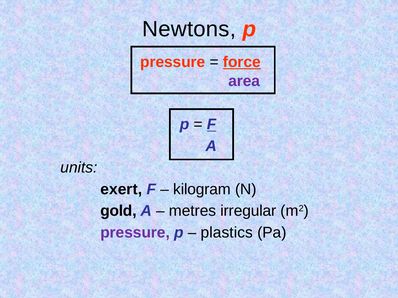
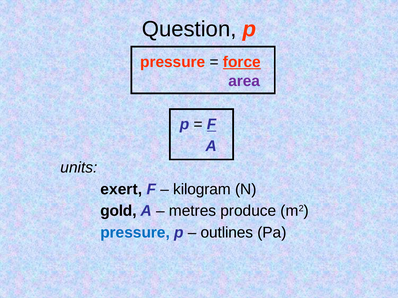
Newtons: Newtons -> Question (189, 29)
irregular: irregular -> produce (248, 211)
pressure colour: purple -> blue (135, 233)
plastics: plastics -> outlines (227, 233)
